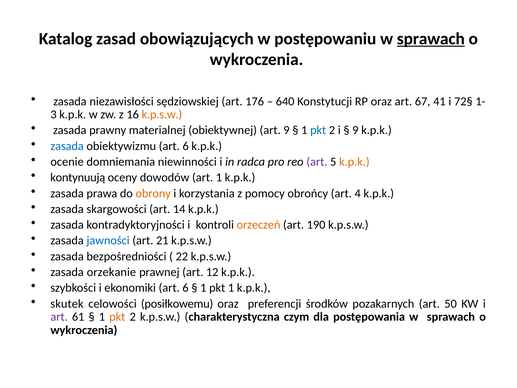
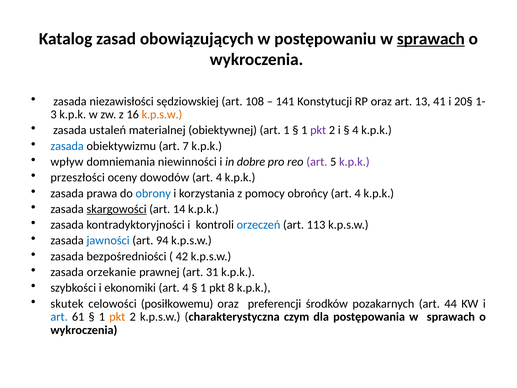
176: 176 -> 108 (255, 101)
640: 640 -> 141 (285, 101)
67: 67 -> 13 (423, 101)
72§: 72§ -> 20§ (463, 101)
prawny: prawny -> ustaleń (108, 130)
art 9: 9 -> 1 (286, 130)
pkt colour: blue -> purple (318, 130)
9: 9 -> 4 (355, 130)
obiektywizmu art 6: 6 -> 7 (186, 146)
ocenie: ocenie -> wpływ (67, 162)
radca: radca -> dobre (251, 162)
k.p.k colour: orange -> purple (354, 162)
kontynuują: kontynuują -> przeszłości (78, 177)
dowodów art 1: 1 -> 4 (219, 177)
obrony colour: orange -> blue (153, 193)
skargowości underline: none -> present (117, 209)
orzeczeń colour: orange -> blue (258, 225)
190: 190 -> 113 (316, 225)
21: 21 -> 94 (162, 240)
22: 22 -> 42 (182, 256)
12: 12 -> 31 (212, 272)
ekonomiki art 6: 6 -> 4 (185, 288)
pkt 1: 1 -> 8 (231, 288)
50: 50 -> 44 (451, 303)
art colour: purple -> blue (59, 317)
